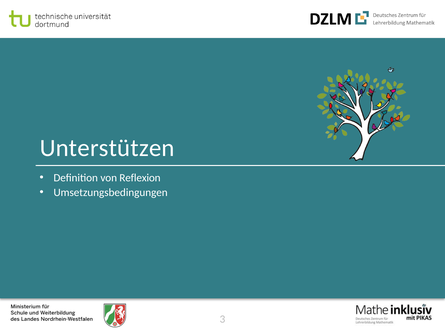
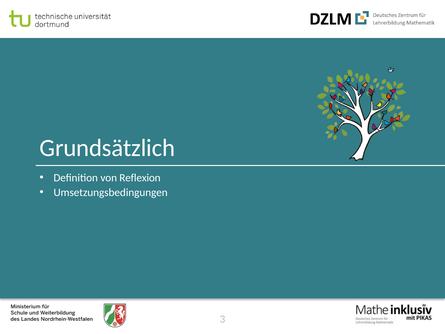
Unterstützen: Unterstützen -> Grundsätzlich (107, 148)
